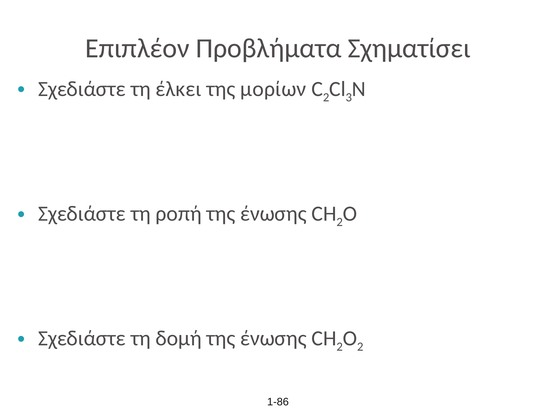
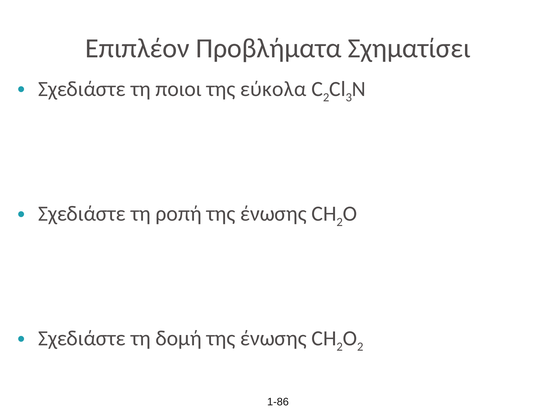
έλκει: έλκει -> ποιοι (179, 89)
μορίων: μορίων -> εύκολα (273, 89)
